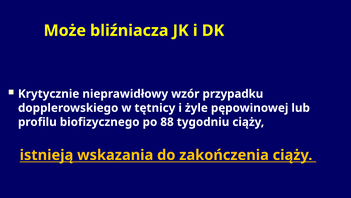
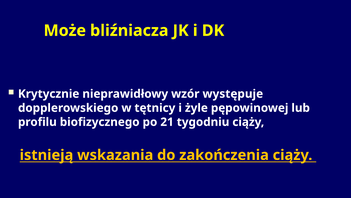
przypadku: przypadku -> występuje (233, 94)
88: 88 -> 21 (167, 122)
